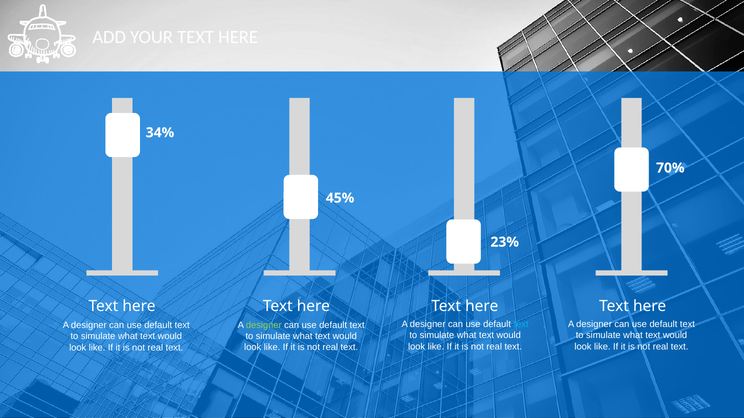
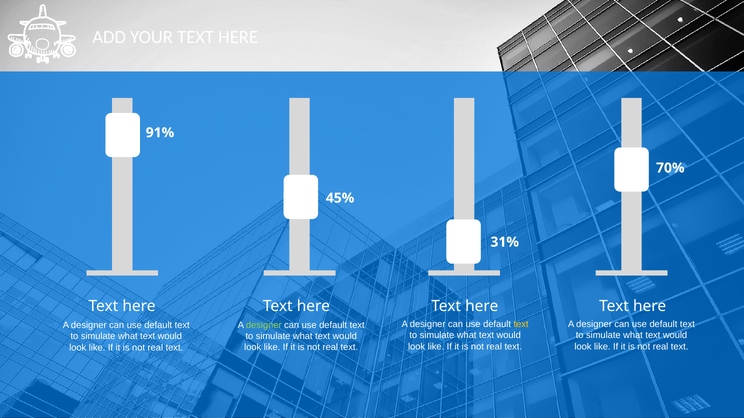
34%: 34% -> 91% (160, 133)
23%: 23% -> 31% (505, 242)
text colour: light blue -> yellow (521, 325)
